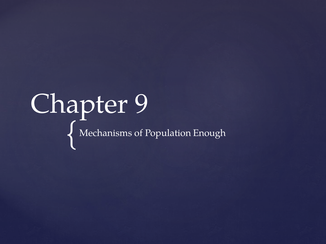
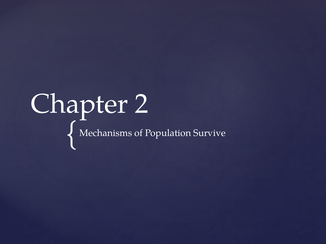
9: 9 -> 2 (142, 104)
Enough: Enough -> Survive (210, 133)
